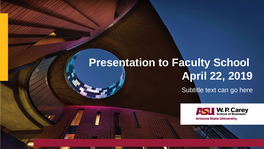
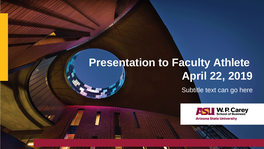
School: School -> Athlete (232, 63)
